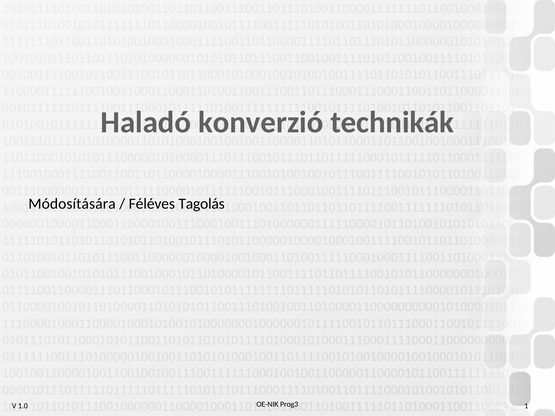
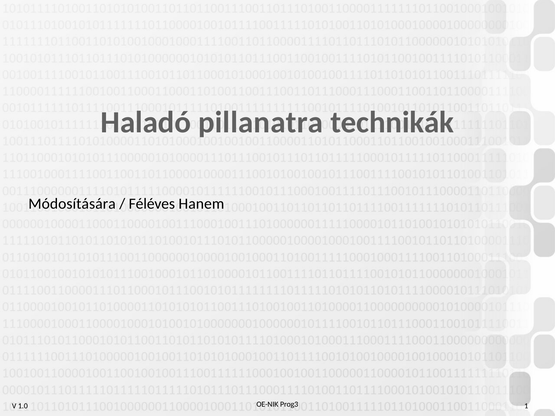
konverzió: konverzió -> pillanatra (261, 122)
Tagolás: Tagolás -> Hanem (201, 204)
